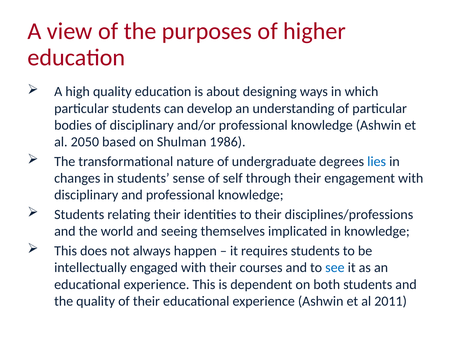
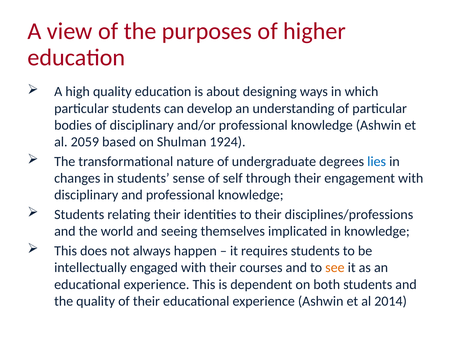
2050: 2050 -> 2059 (85, 142)
1986: 1986 -> 1924 (228, 142)
see colour: blue -> orange (335, 268)
2011: 2011 -> 2014 (391, 302)
